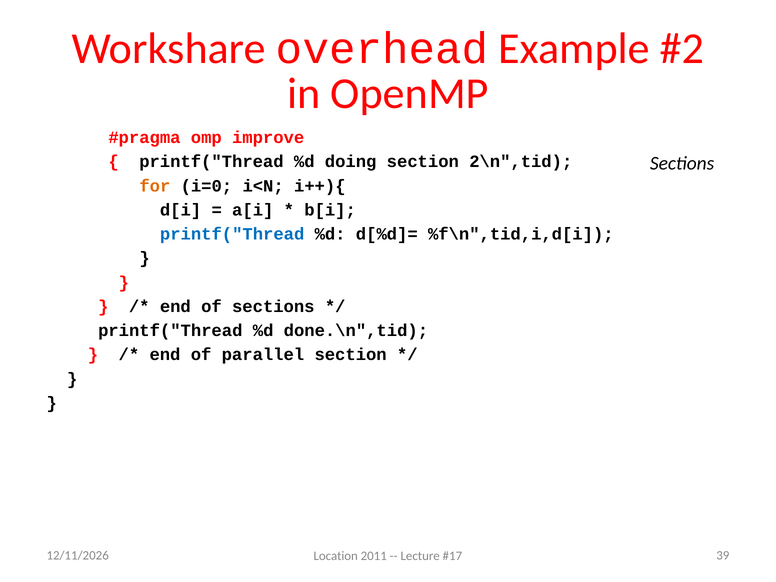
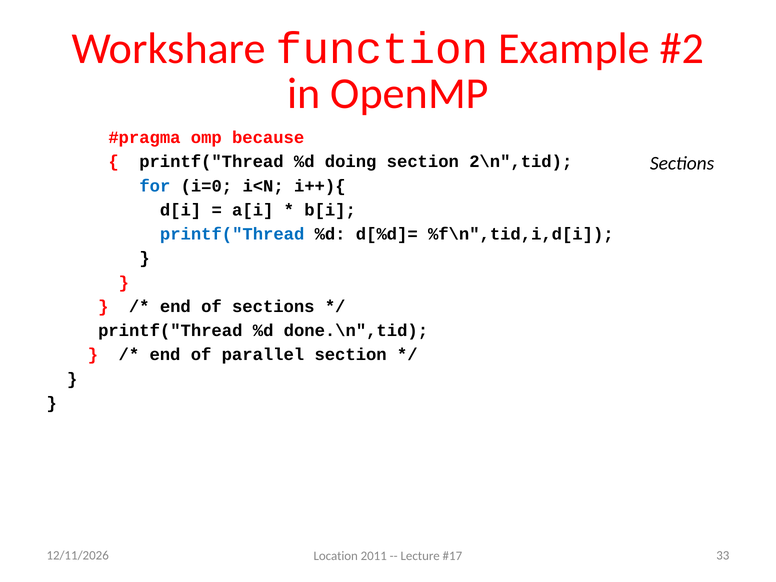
overhead: overhead -> function (382, 49)
improve: improve -> because (268, 138)
for colour: orange -> blue (155, 186)
39: 39 -> 33 (723, 556)
